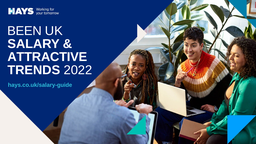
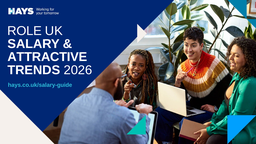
BEEN: BEEN -> ROLE (25, 31)
2022: 2022 -> 2026 (78, 70)
